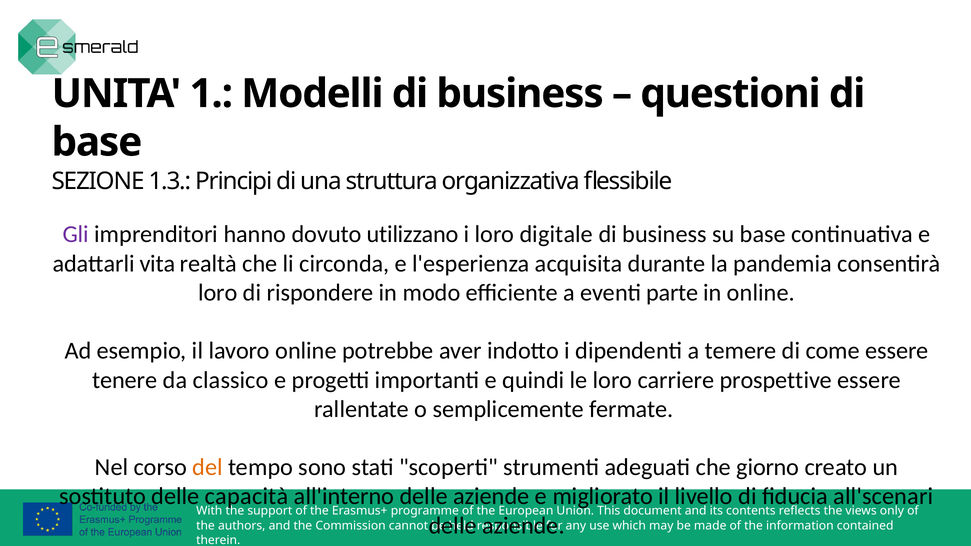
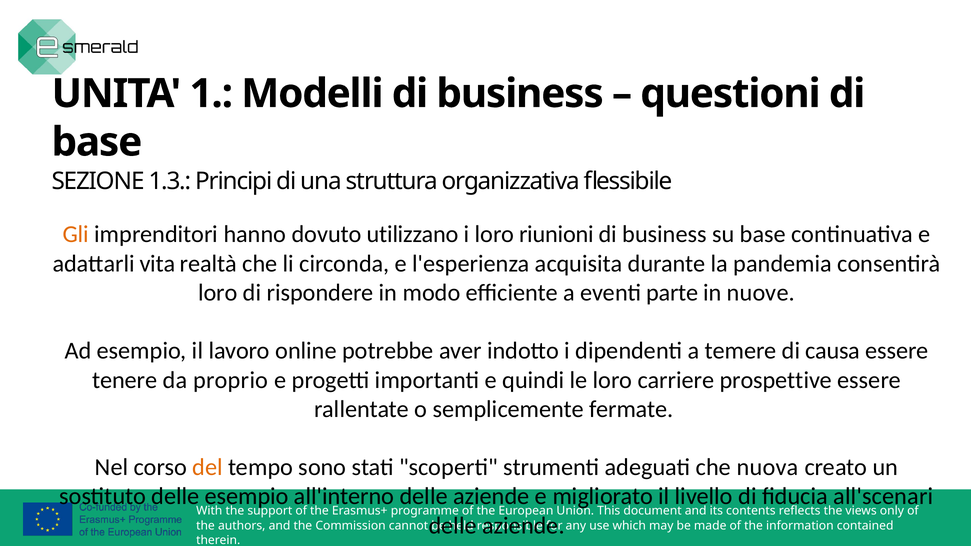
Gli colour: purple -> orange (76, 234)
digitale: digitale -> riunioni (556, 234)
in online: online -> nuove (761, 293)
come: come -> causa (833, 351)
classico: classico -> proprio (231, 380)
giorno: giorno -> nuova (768, 468)
delle capacità: capacità -> esempio (247, 497)
